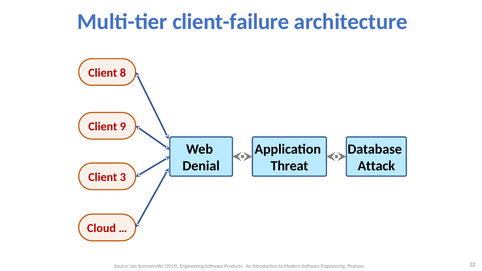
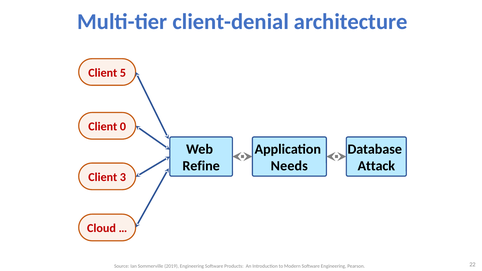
client-failure: client-failure -> client-denial (231, 22)
8: 8 -> 5 (123, 73)
9: 9 -> 0 (123, 127)
Denial: Denial -> Refine (201, 166)
Threat: Threat -> Needs (289, 166)
